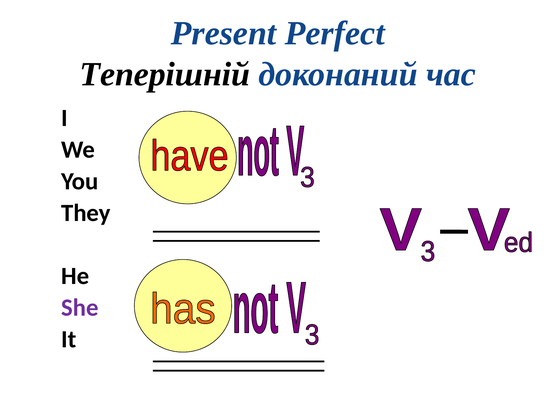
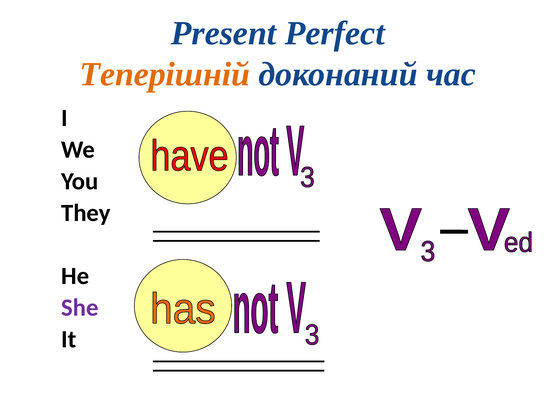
Теперішній colour: black -> orange (165, 74)
